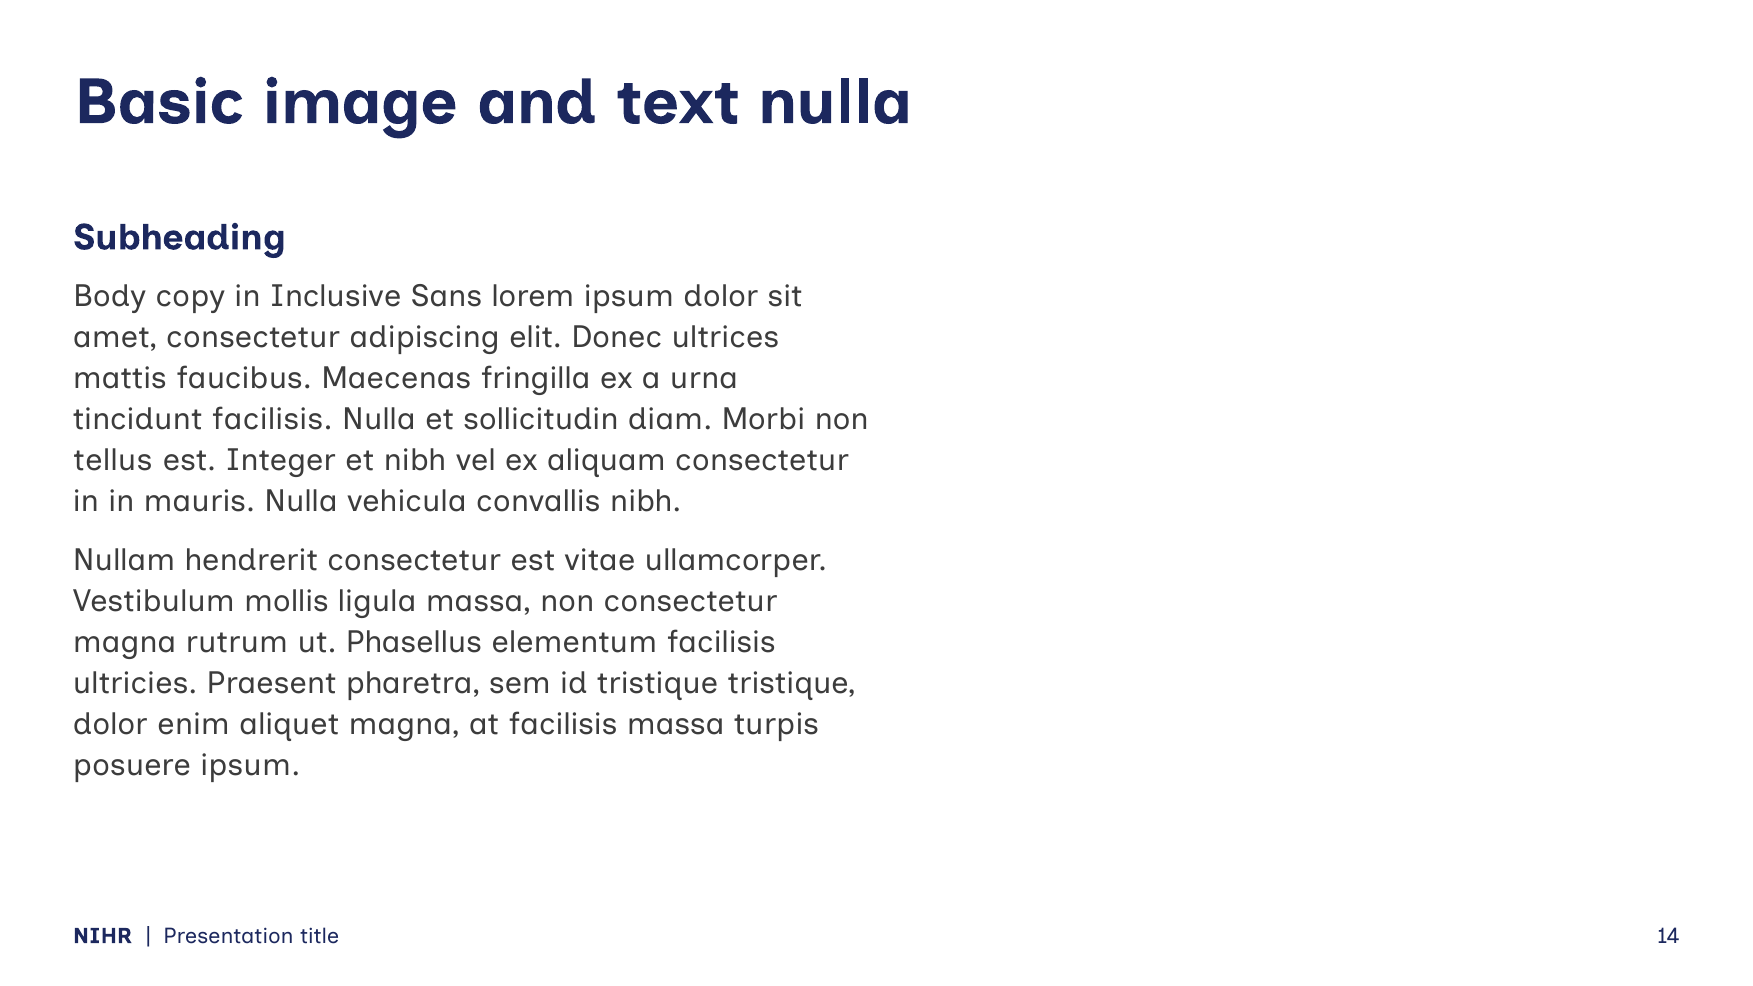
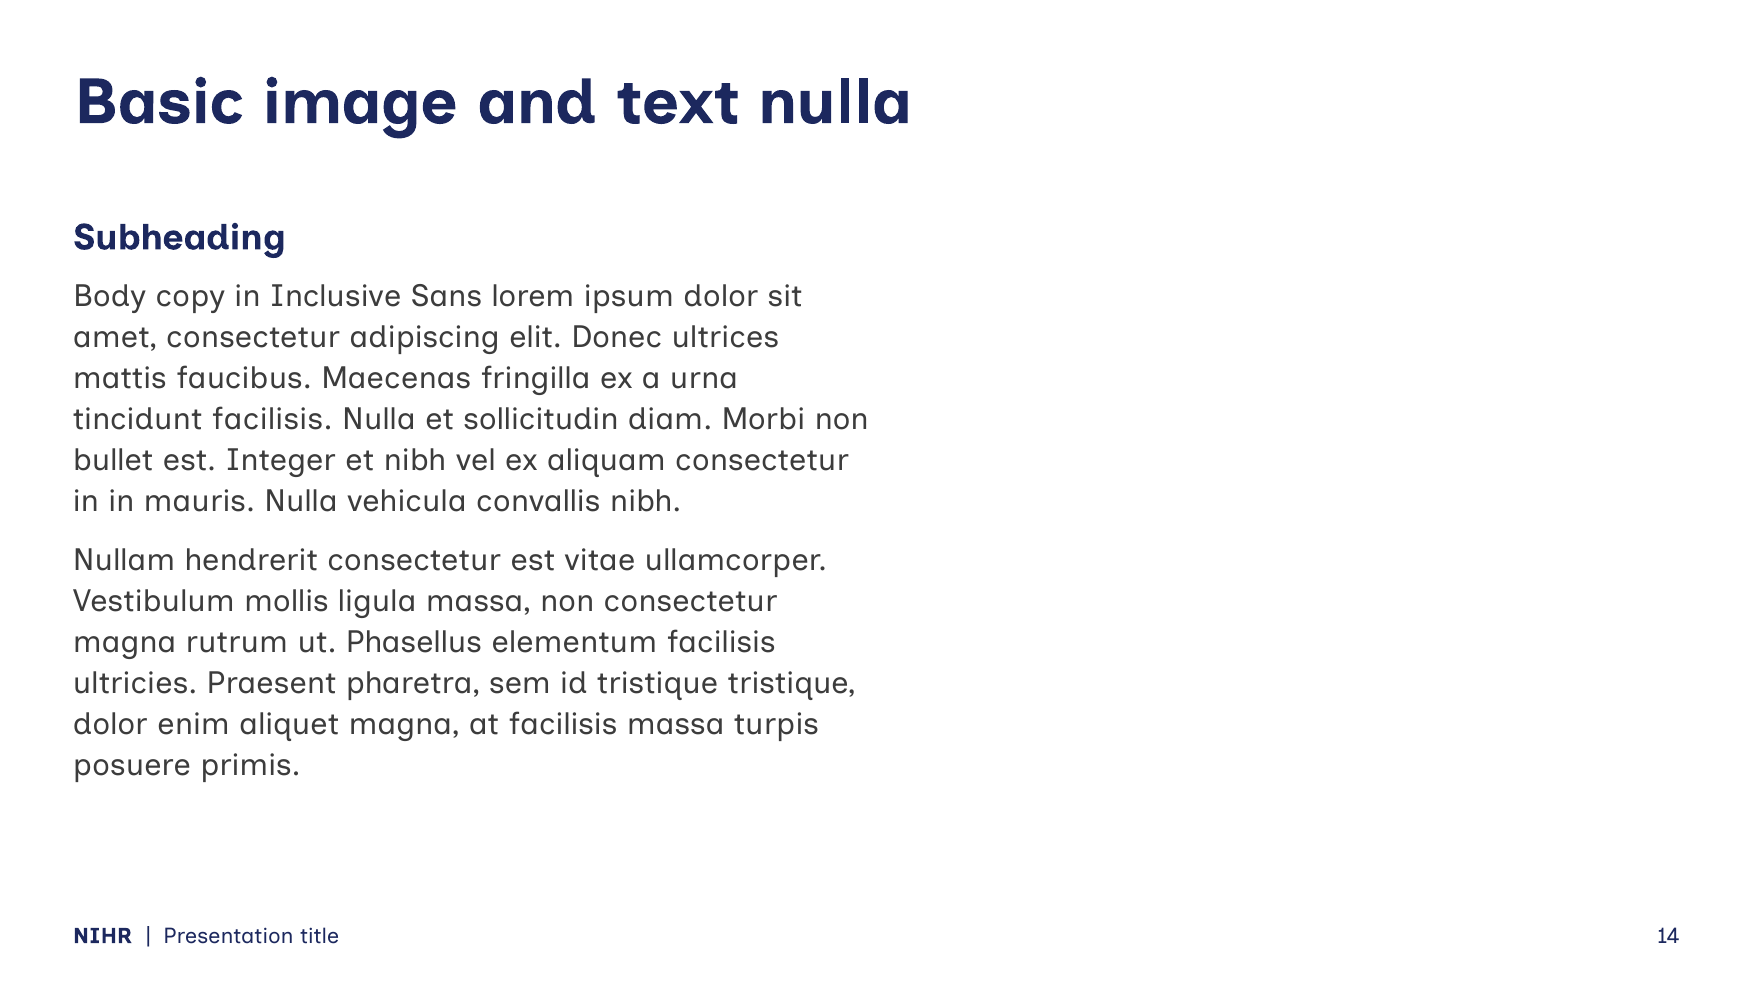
tellus: tellus -> bullet (113, 460)
posuere ipsum: ipsum -> primis (250, 766)
